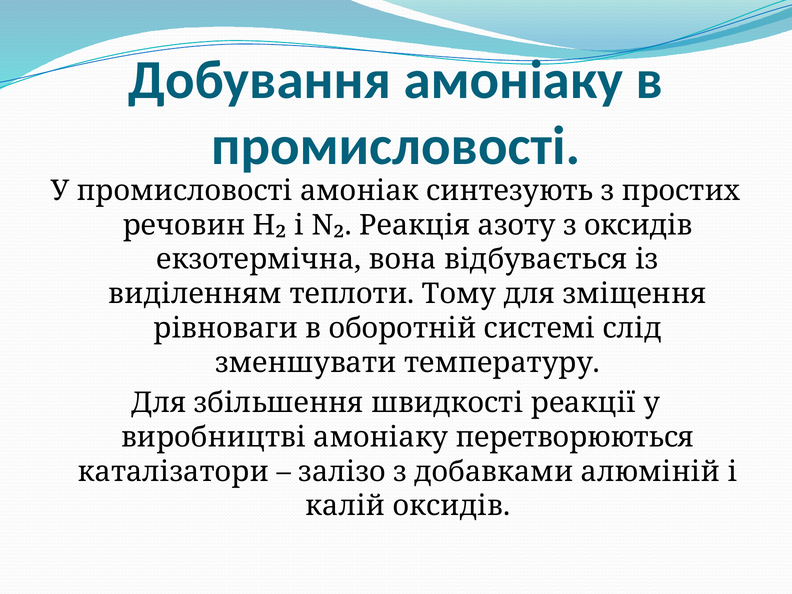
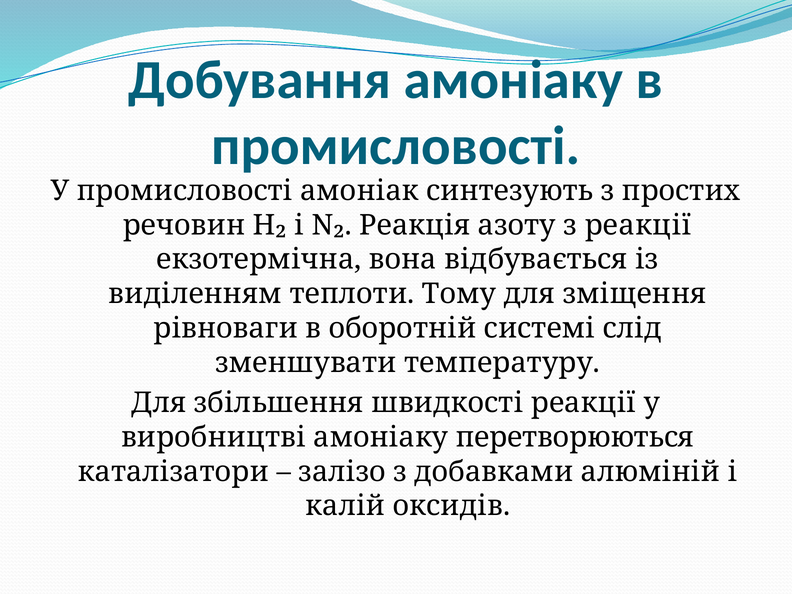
з оксидів: оксидів -> реакції (638, 225)
